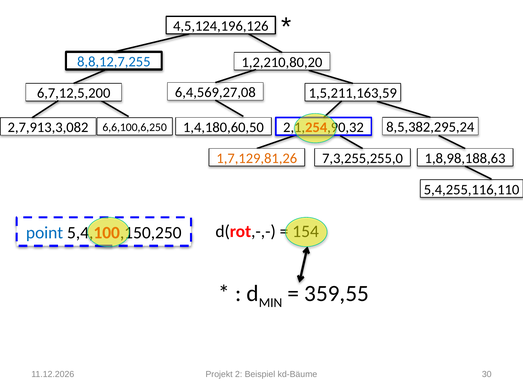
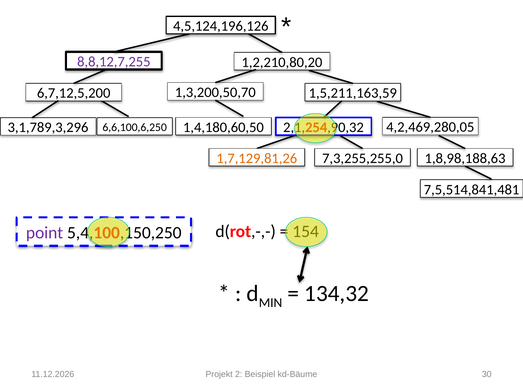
8,8,12,7,255 colour: blue -> purple (114, 62)
6,4,569,27,08: 6,4,569,27,08 -> 1,3,200,50,70 (215, 92)
8,5,382,295,24: 8,5,382,295,24 -> 4,2,469,280,05 (430, 127)
2,7,913,3,082: 2,7,913,3,082 -> 3,1,789,3,296 (48, 127)
5,4,255,116,110: 5,4,255,116,110 -> 7,5,514,841,481 (472, 190)
point colour: blue -> purple (45, 233)
359,55: 359,55 -> 134,32 (337, 294)
